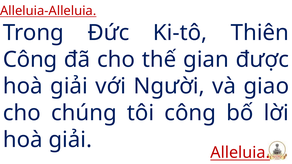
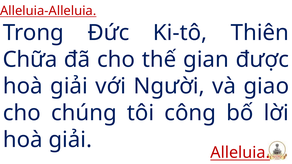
Công: Công -> Chữa (30, 60)
